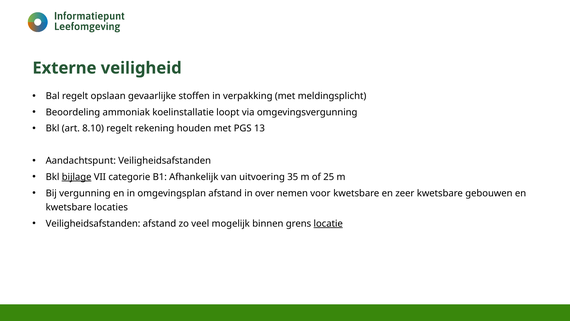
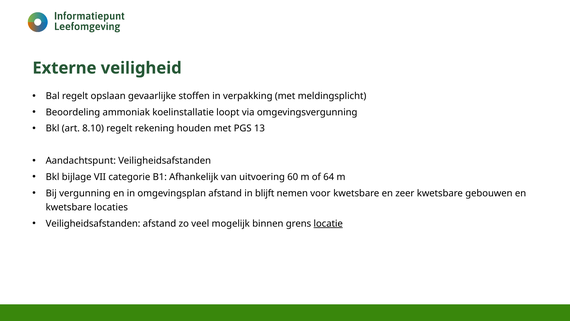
bijlage underline: present -> none (77, 177)
35: 35 -> 60 (293, 177)
25: 25 -> 64 (329, 177)
over: over -> blijft (265, 193)
